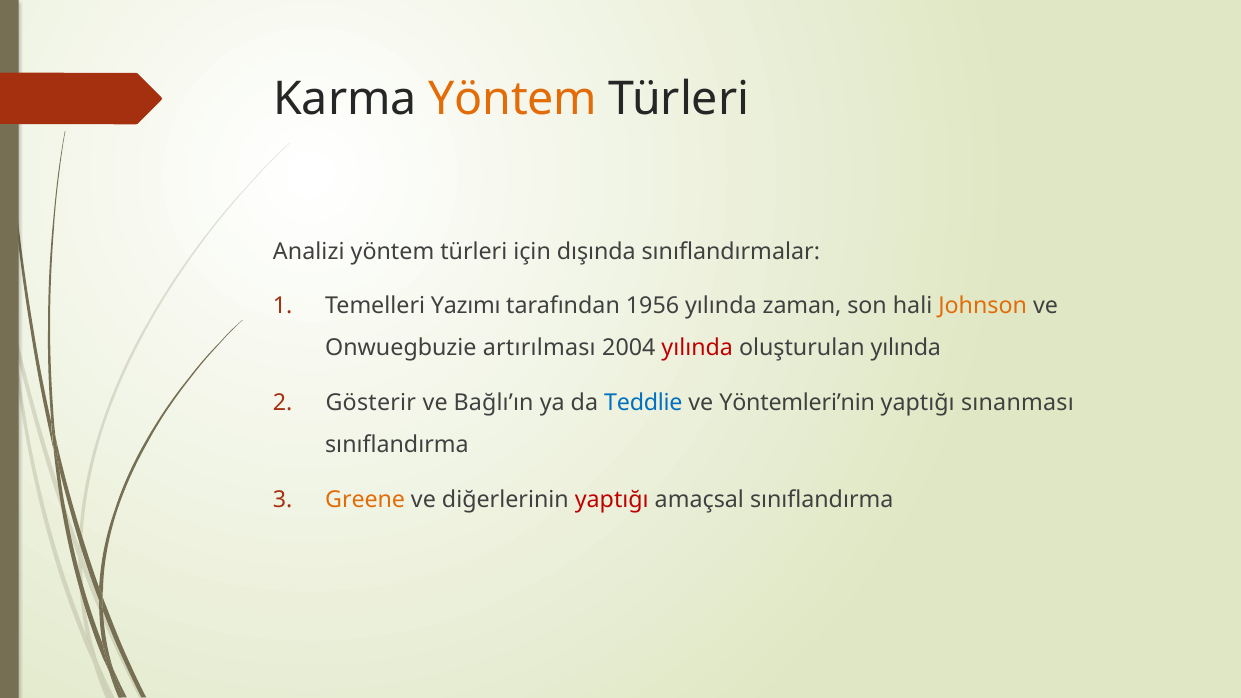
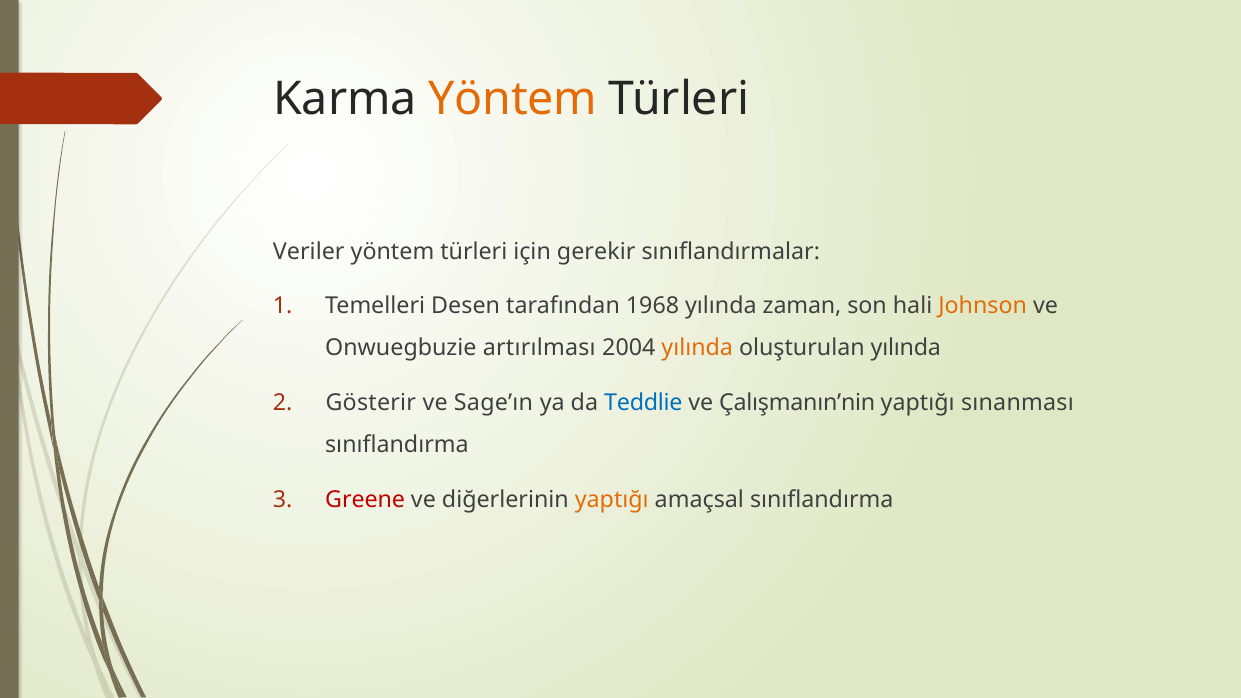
Analizi: Analizi -> Veriler (309, 251)
dışında: dışında -> gerekir (596, 251)
Yazımı: Yazımı -> Desen (466, 306)
1956: 1956 -> 1968 (653, 306)
yılında colour: red -> orange (697, 348)
Bağlı’ın: Bağlı’ın -> Sage’ın (494, 403)
Yöntemleri’nin: Yöntemleri’nin -> Çalışmanın’nin (797, 403)
Greene colour: orange -> red (365, 500)
yaptığı colour: red -> orange (612, 500)
